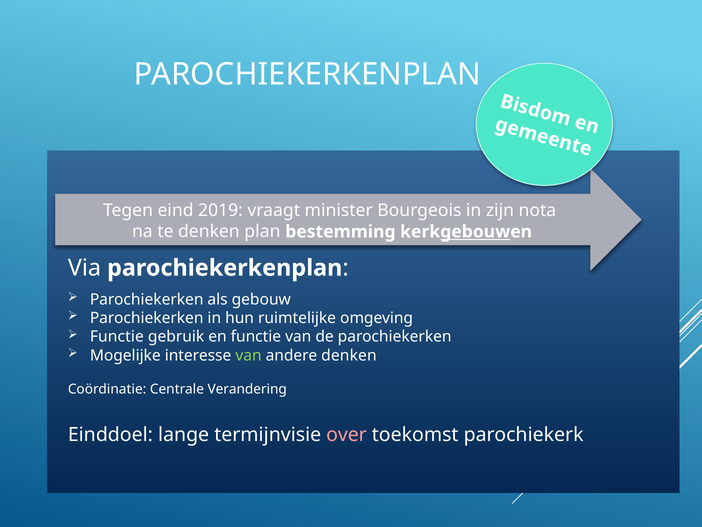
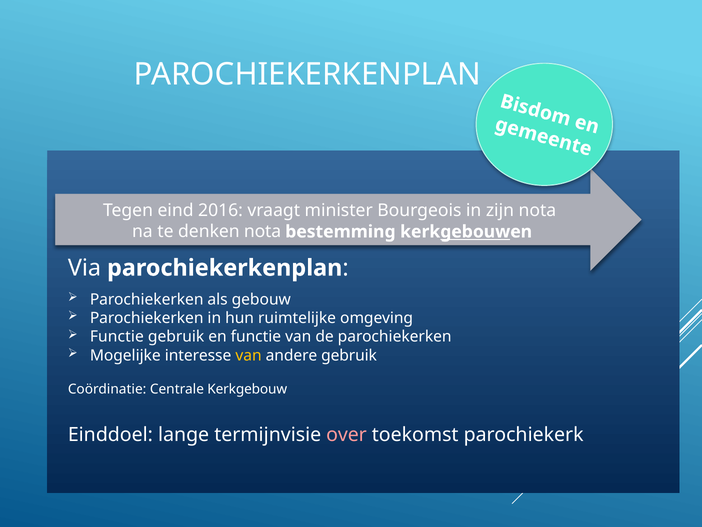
2019: 2019 -> 2016 (221, 210)
denken plan: plan -> nota (263, 231)
van colour: light green -> yellow (249, 355)
andere denken: denken -> gebruik (349, 355)
Verandering: Verandering -> Kerkgebouw (247, 389)
